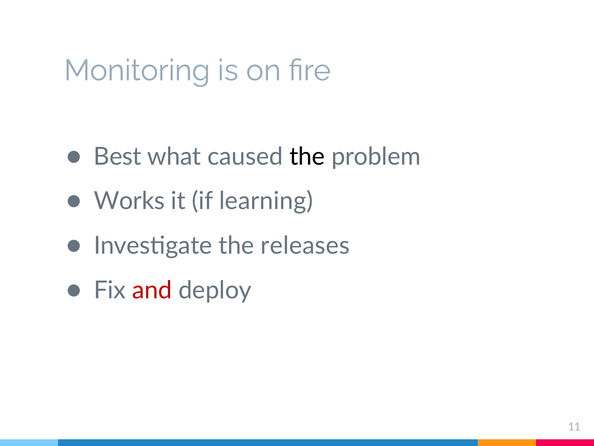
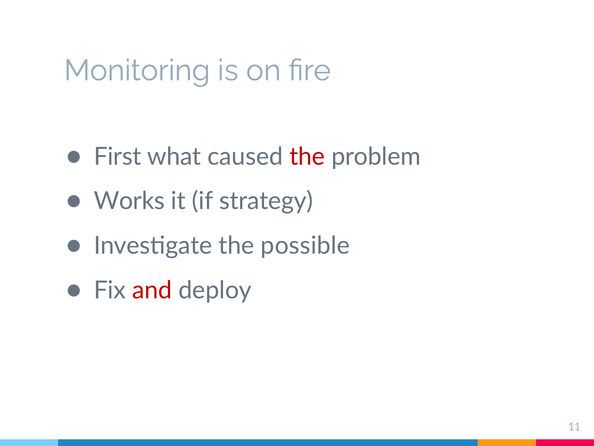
Best: Best -> First (118, 156)
the colour: black -> red (307, 156)
learning: learning -> strategy (266, 201)
releases: releases -> possible (305, 245)
